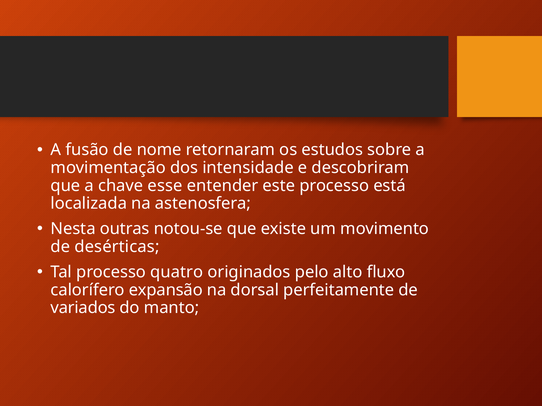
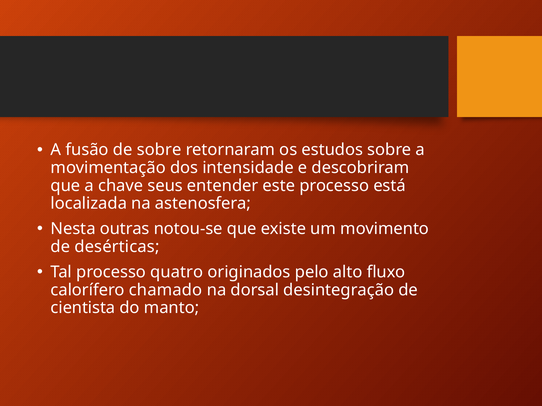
de nome: nome -> sobre (159, 150)
esse: esse -> seus (165, 186)
expansão: expansão -> chamado (166, 290)
perfeitamente: perfeitamente -> desintegração (339, 290)
variados: variados -> cientista (83, 308)
